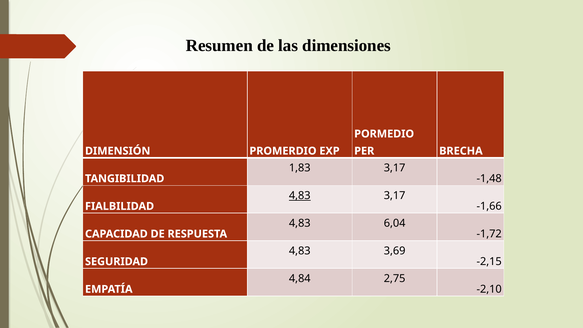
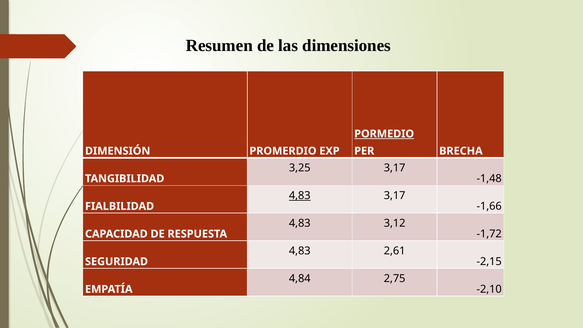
PORMEDIO underline: none -> present (384, 134)
1,83: 1,83 -> 3,25 (300, 168)
6,04: 6,04 -> 3,12 (395, 223)
3,69: 3,69 -> 2,61 (395, 251)
